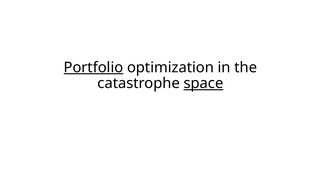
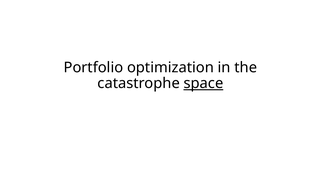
Portfolio underline: present -> none (93, 67)
